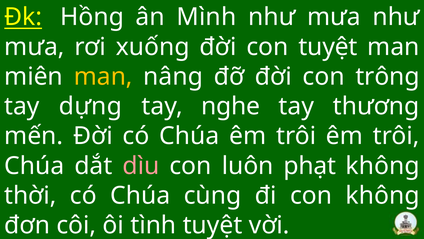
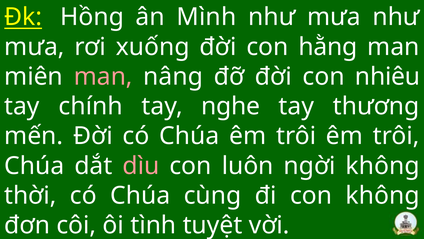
con tuyệt: tuyệt -> hằng (328, 47)
man colour: yellow -> pink (103, 76)
trông: trông -> nhiêu (388, 76)
dựng: dựng -> chính (91, 106)
phạt: phạt -> ngời (310, 165)
